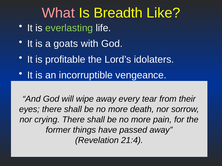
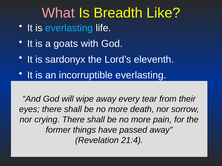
everlasting colour: light green -> light blue (69, 28)
profitable: profitable -> sardonyx (65, 60)
idolaters: idolaters -> eleventh (154, 60)
incorruptible vengeance: vengeance -> everlasting (141, 75)
